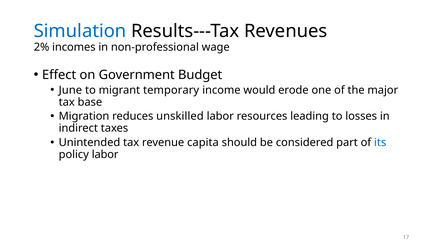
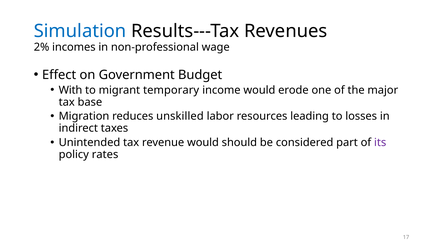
June: June -> With (71, 90)
revenue capita: capita -> would (203, 143)
its colour: blue -> purple (380, 143)
policy labor: labor -> rates (105, 155)
